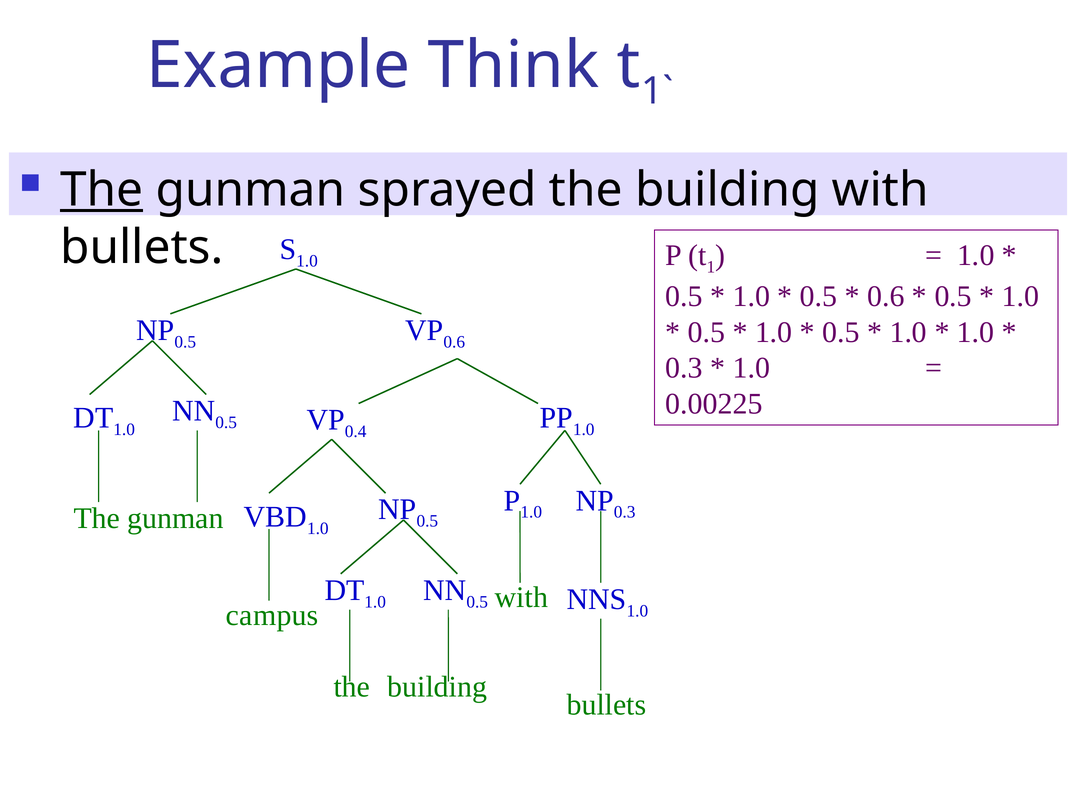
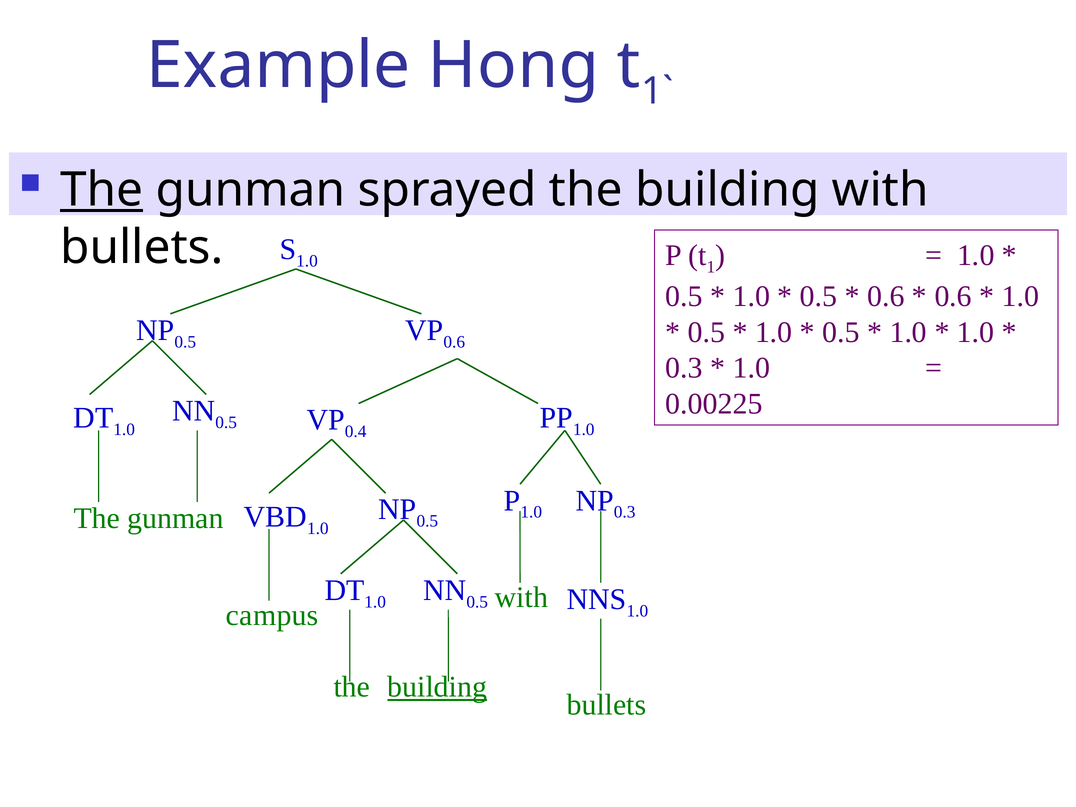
Think: Think -> Hong (513, 65)
0.5: 0.5 -> 0.6 (953, 296)
building underline: none -> present (437, 687)
